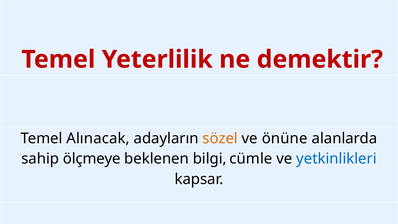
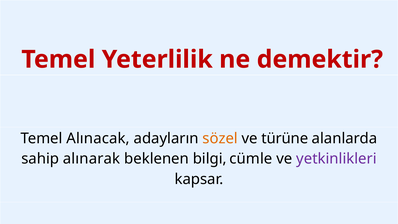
önüne: önüne -> türüne (285, 138)
ölçmeye: ölçmeye -> alınarak (92, 159)
yetkinlikleri colour: blue -> purple (336, 159)
